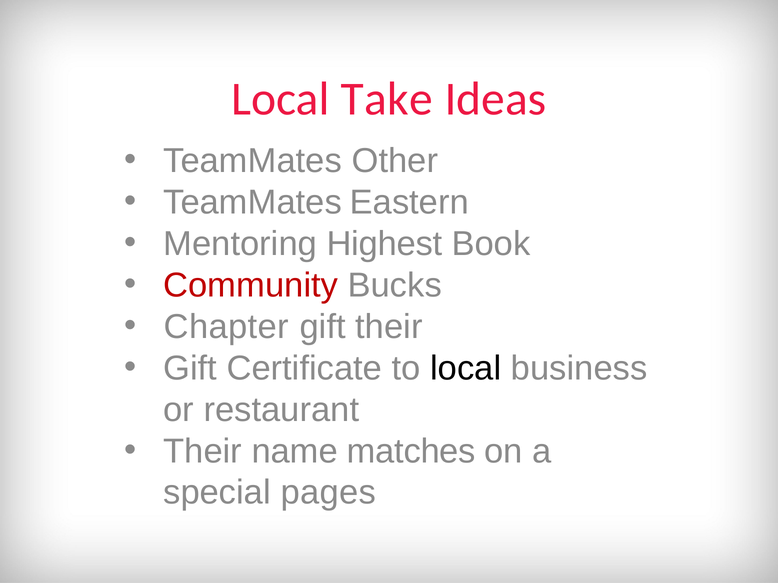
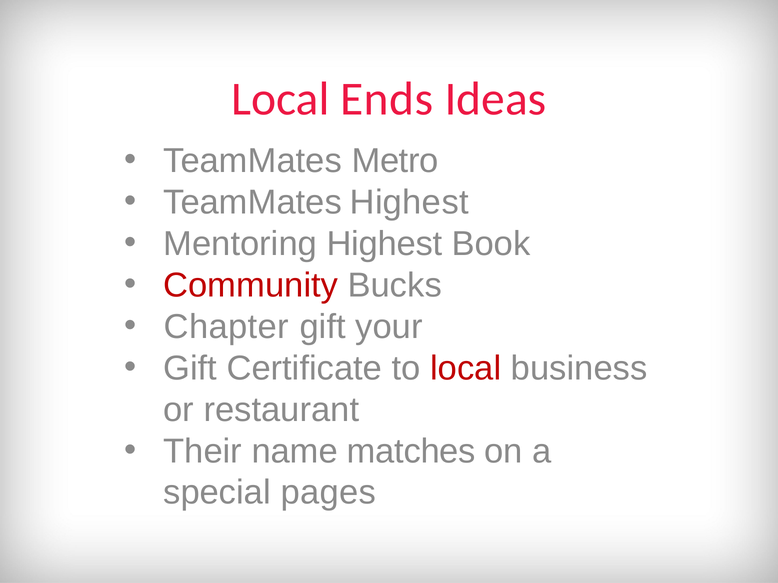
Take: Take -> Ends (387, 99)
Other: Other -> Metro (395, 161)
TeamMates Eastern: Eastern -> Highest (409, 202)
gift their: their -> your (389, 327)
local colour: black -> red (466, 368)
